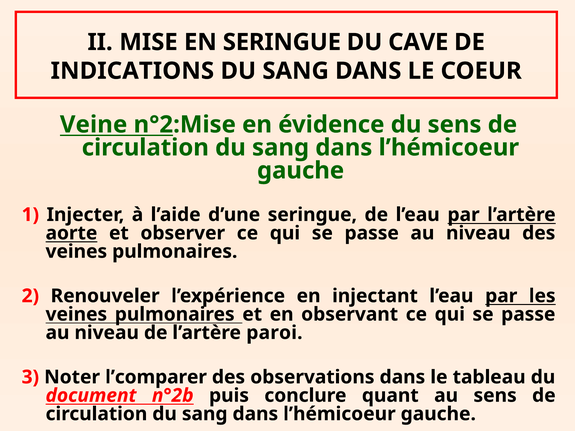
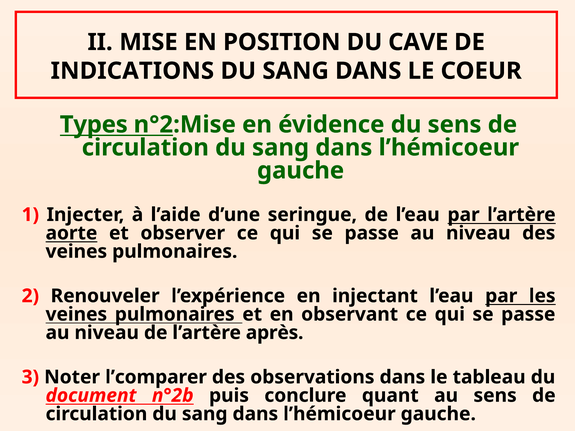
EN SERINGUE: SERINGUE -> POSITION (282, 42)
Veine: Veine -> Types (94, 125)
paroi: paroi -> après (275, 333)
